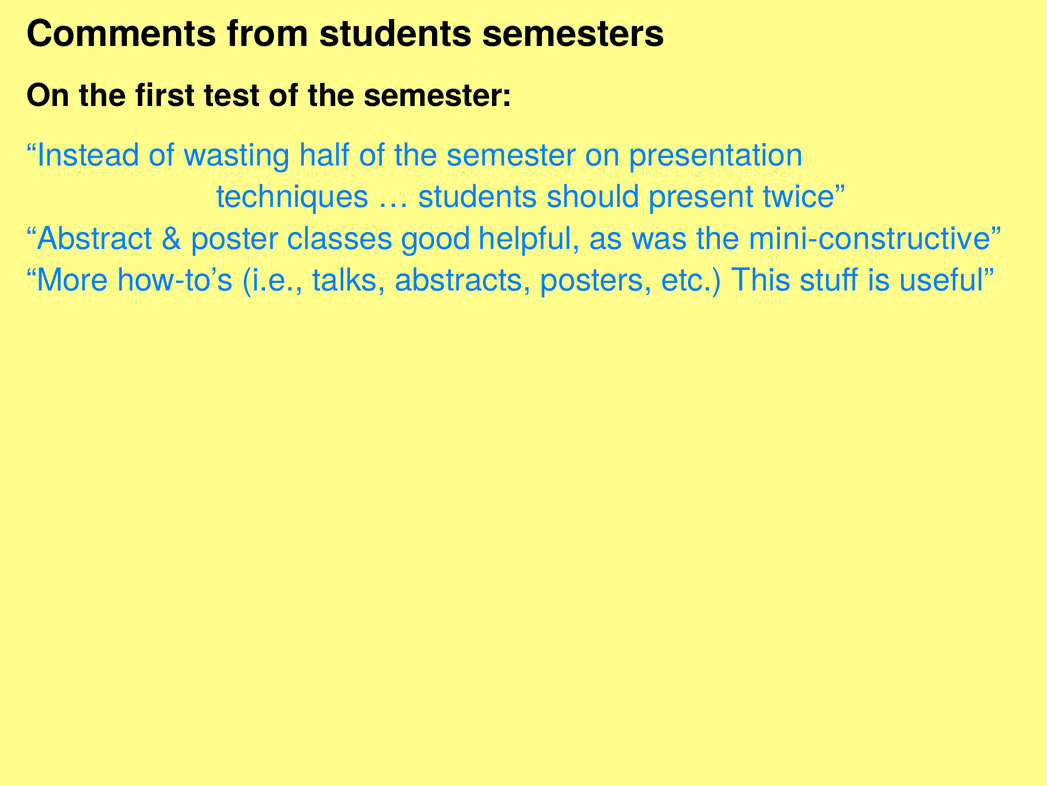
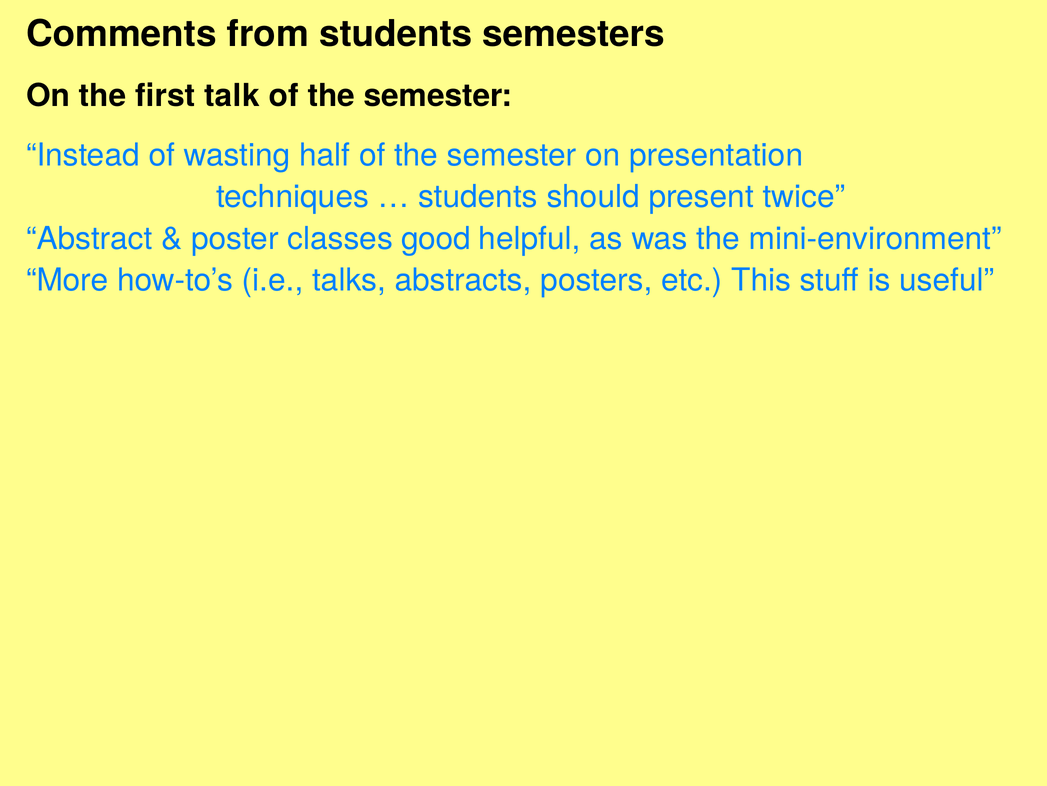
test: test -> talk (232, 96)
mini-constructive: mini-constructive -> mini-environment (875, 239)
